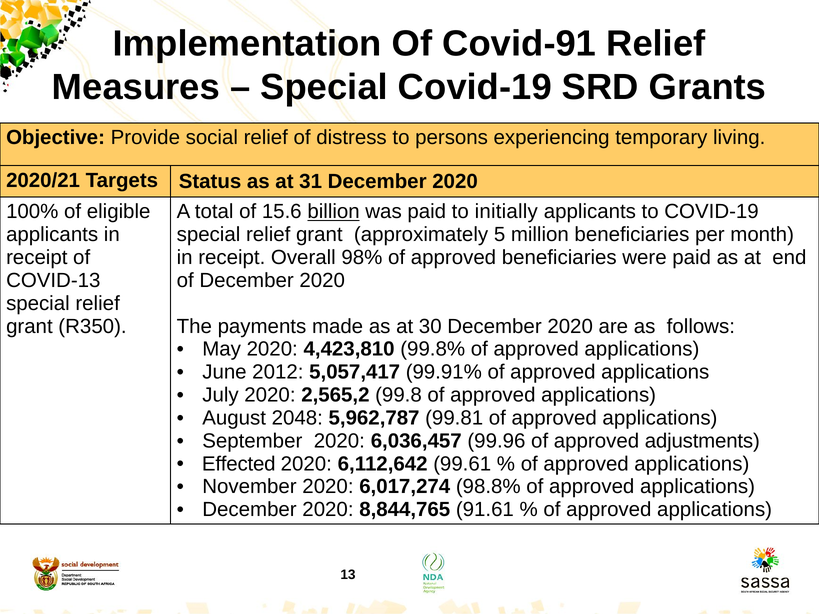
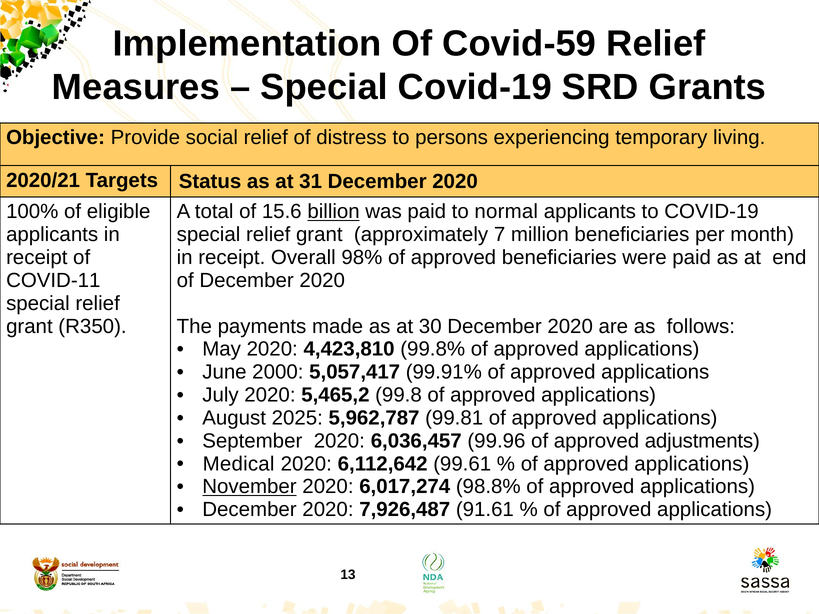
Covid-91: Covid-91 -> Covid-59 (519, 44)
initially: initially -> normal (506, 212)
5: 5 -> 7 (500, 235)
COVID-13: COVID-13 -> COVID-11 (53, 281)
2012: 2012 -> 2000 (278, 372)
2,565,2: 2,565,2 -> 5,465,2 (335, 395)
2048: 2048 -> 2025 (297, 418)
Effected: Effected -> Medical (239, 464)
November underline: none -> present (249, 487)
8,844,765: 8,844,765 -> 7,926,487 (405, 510)
